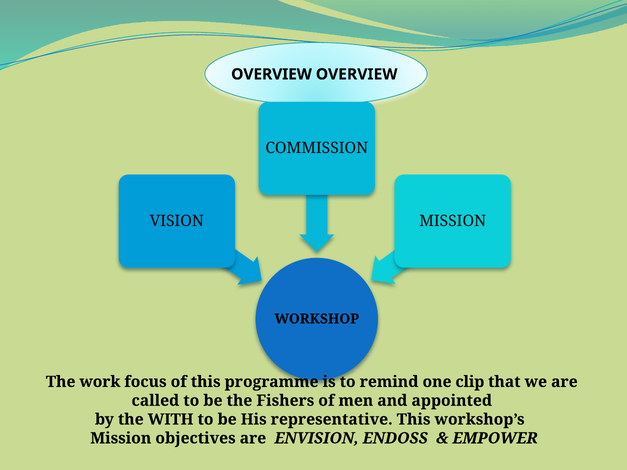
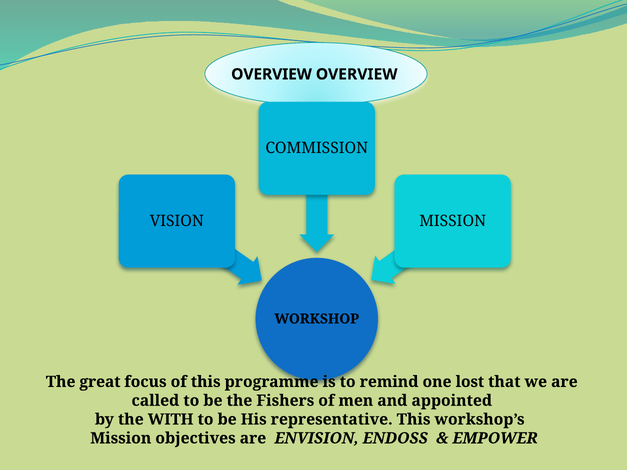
work: work -> great (100, 382)
clip: clip -> lost (470, 382)
